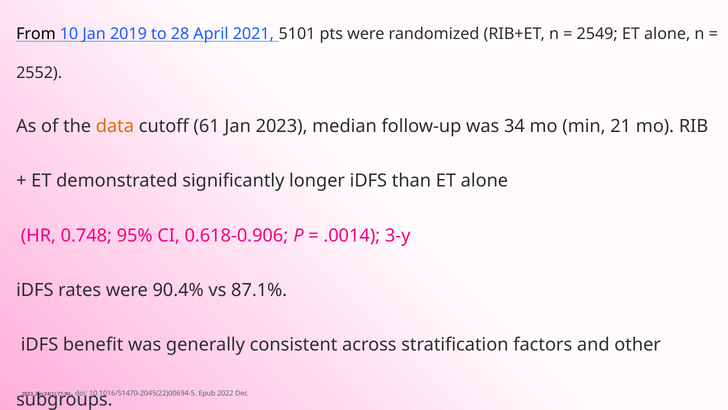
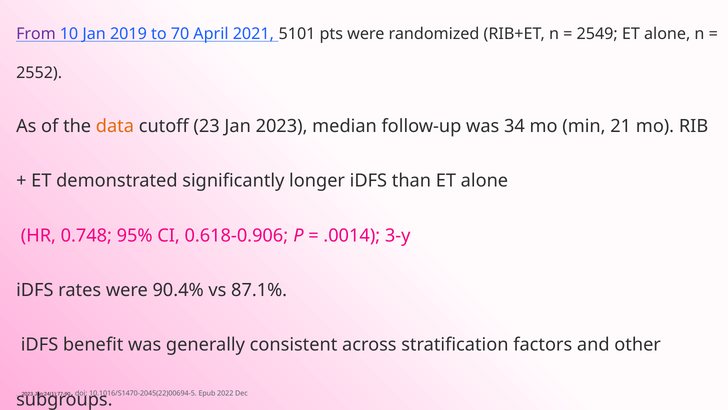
From colour: black -> purple (36, 34)
28: 28 -> 70 (180, 34)
61: 61 -> 23 (207, 126)
